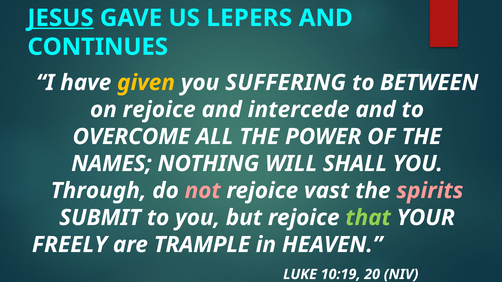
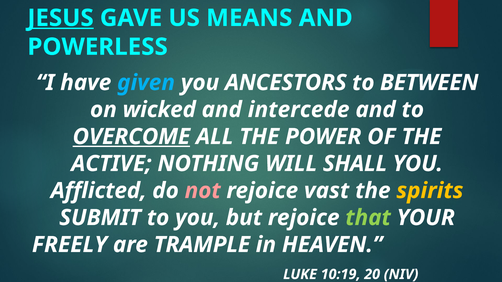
LEPERS: LEPERS -> MEANS (249, 18)
CONTINUES: CONTINUES -> POWERLESS (98, 47)
given colour: yellow -> light blue (146, 83)
SUFFERING: SUFFERING -> ANCESTORS (286, 83)
on rejoice: rejoice -> wicked (159, 110)
OVERCOME underline: none -> present (131, 137)
NAMES: NAMES -> ACTIVE (111, 164)
Through: Through -> Afflicted (99, 191)
spirits colour: pink -> yellow (430, 191)
